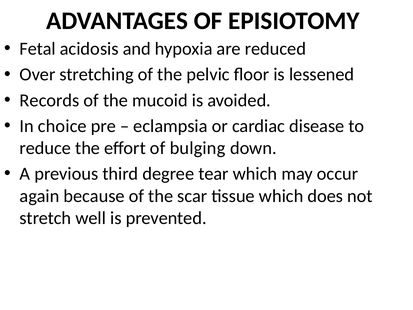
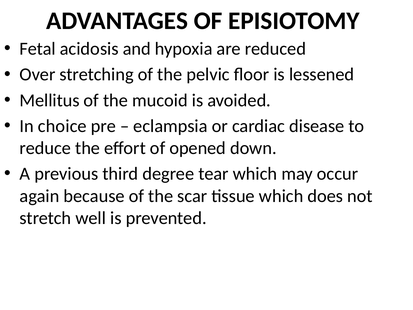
Records: Records -> Mellitus (50, 100)
bulging: bulging -> opened (198, 148)
